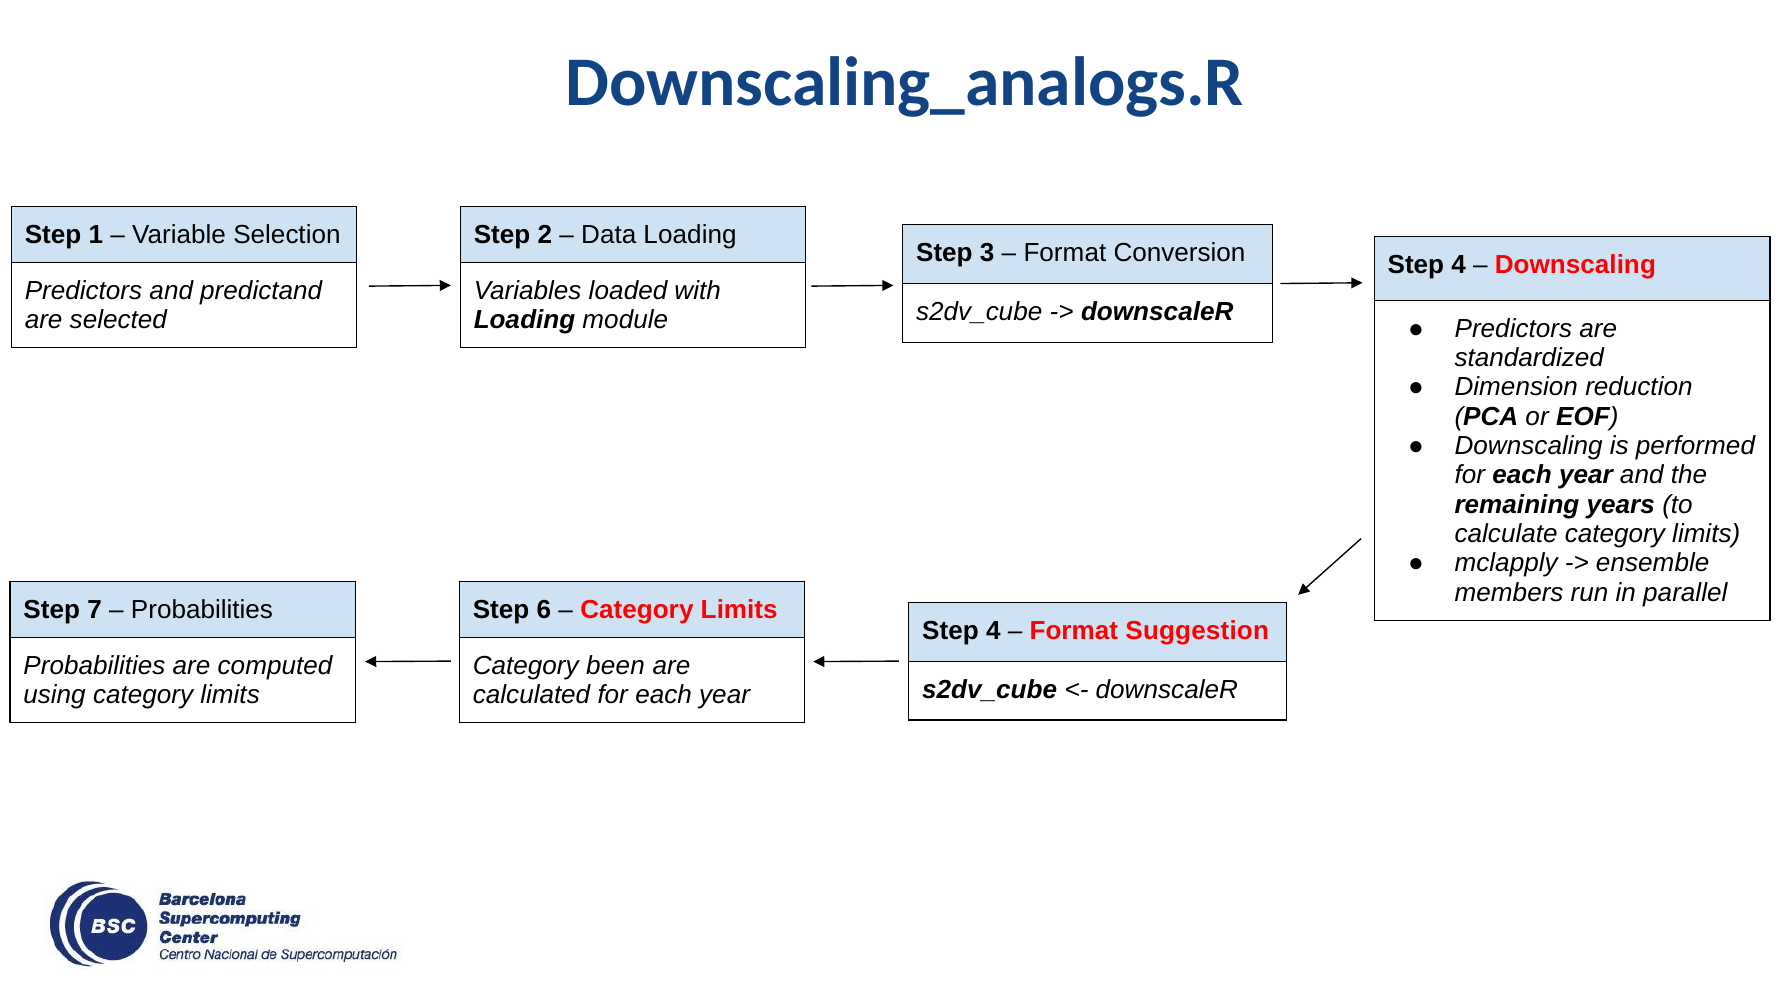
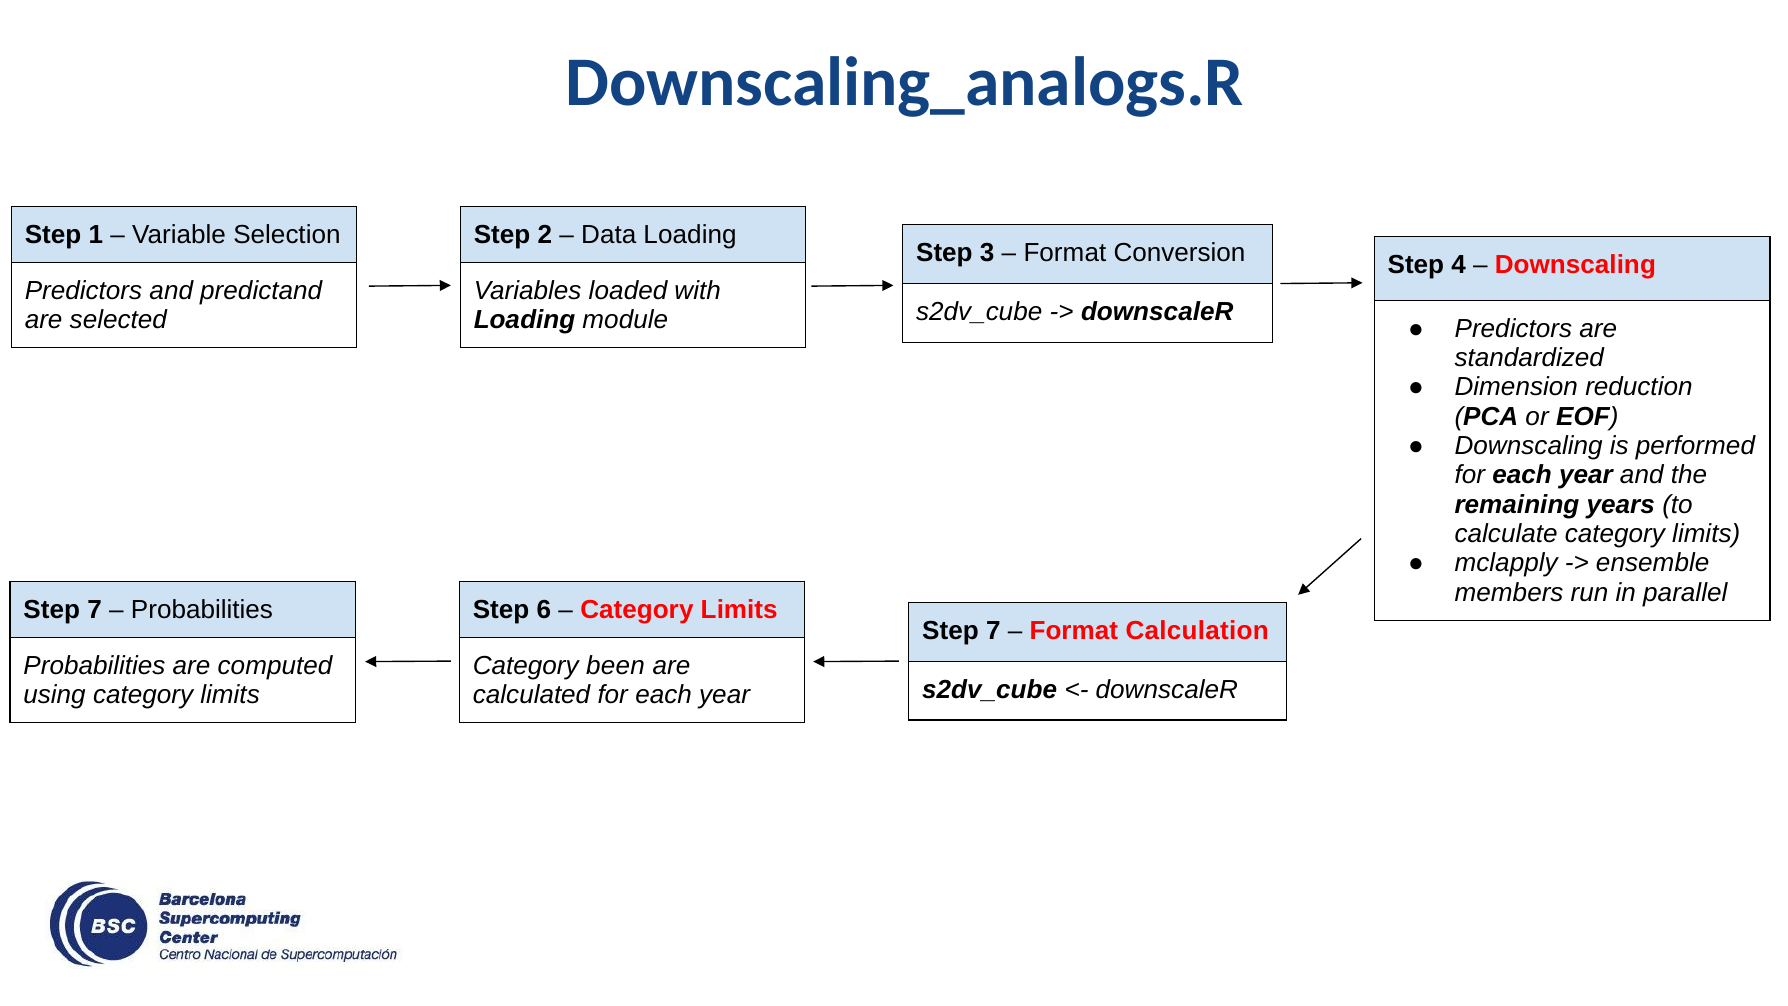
4: 4 -> 7 (993, 631)
Suggestion: Suggestion -> Calculation (1197, 631)
